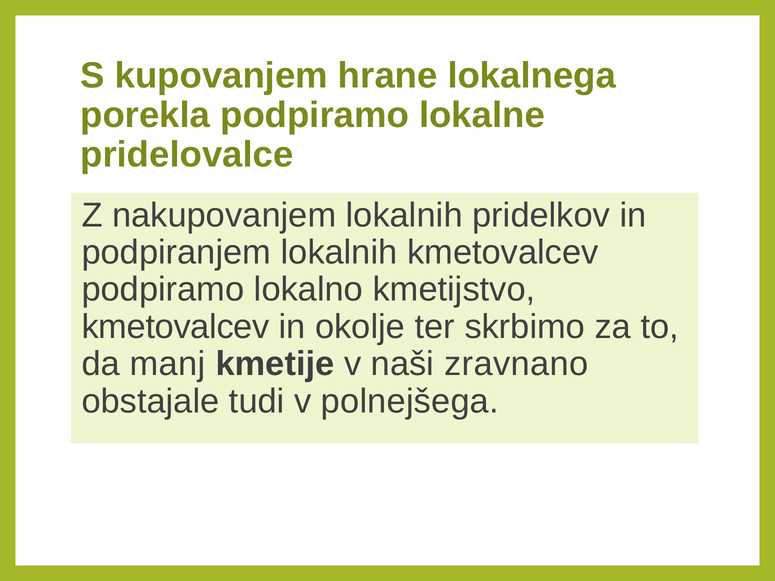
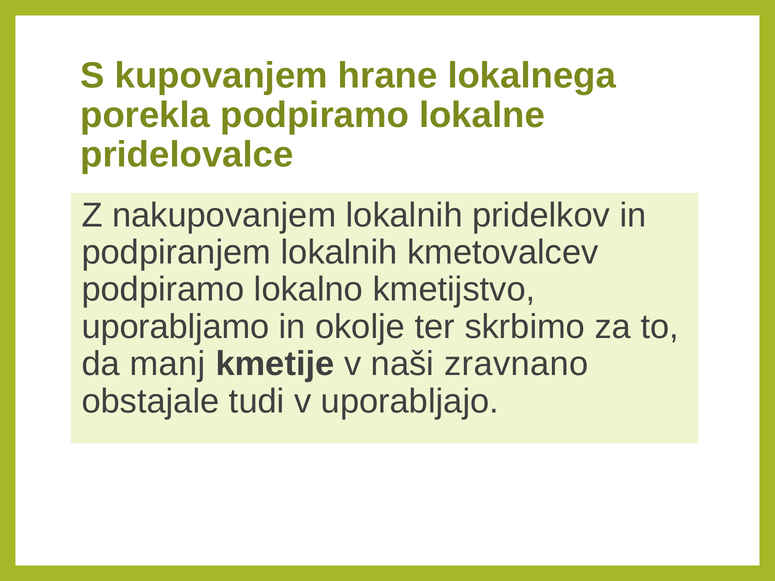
kmetovalcev: kmetovalcev -> uporabljamo (175, 327)
polnejšega: polnejšega -> uporabljajo (410, 401)
